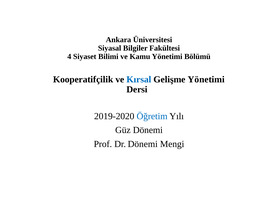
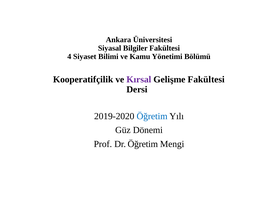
Kırsal colour: blue -> purple (139, 79)
Gelişme Yönetimi: Yönetimi -> Fakültesi (206, 79)
Dr Dönemi: Dönemi -> Öğretim (143, 144)
